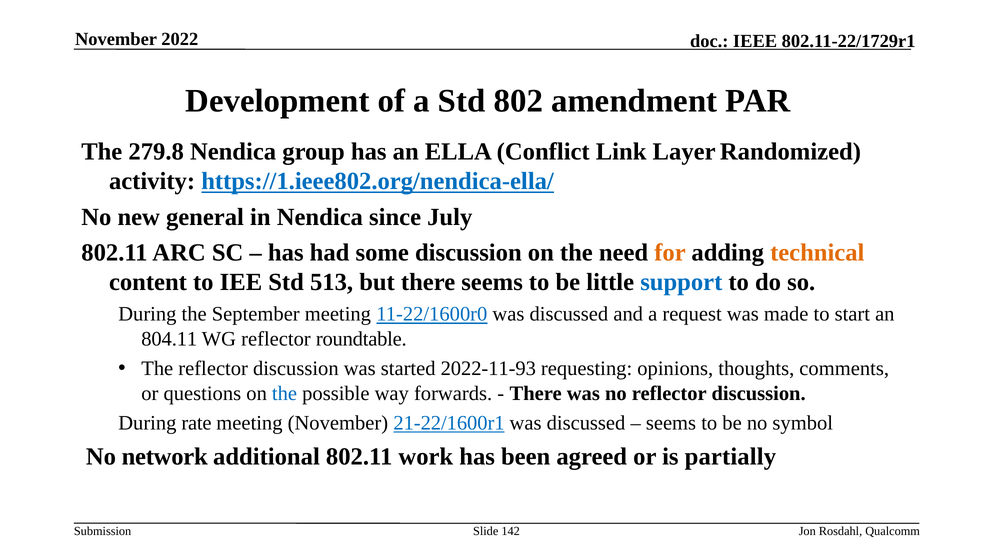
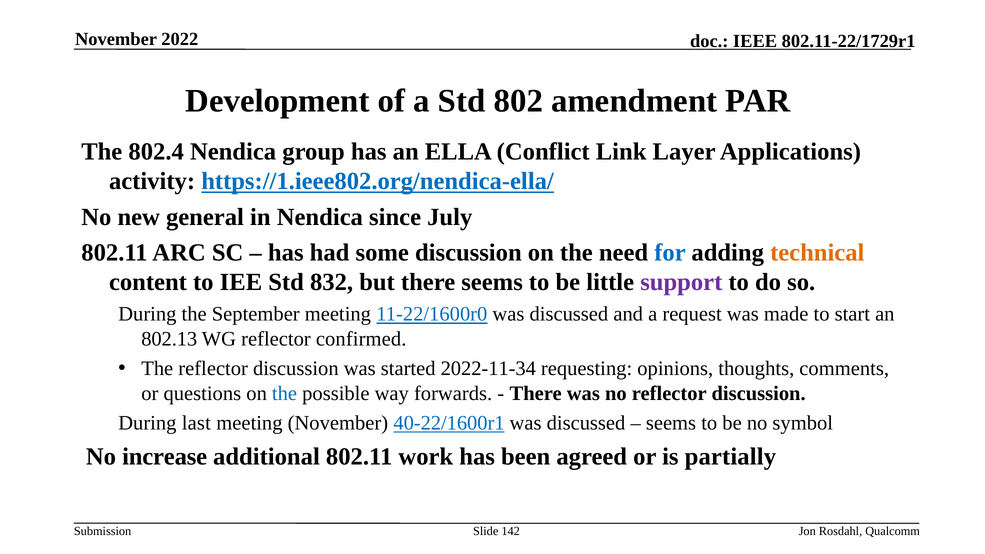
279.8: 279.8 -> 802.4 (156, 152)
Randomized: Randomized -> Applications (790, 152)
for colour: orange -> blue (670, 253)
513: 513 -> 832 (332, 282)
support colour: blue -> purple (681, 282)
804.11: 804.11 -> 802.13 (169, 339)
roundtable: roundtable -> confirmed (361, 339)
2022-11-93: 2022-11-93 -> 2022-11-34 (488, 369)
rate: rate -> last (196, 423)
21-22/1600r1: 21-22/1600r1 -> 40-22/1600r1 (449, 423)
network: network -> increase (165, 457)
